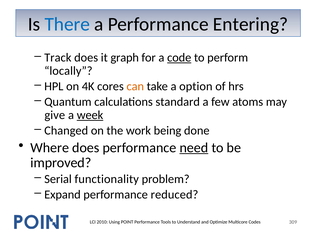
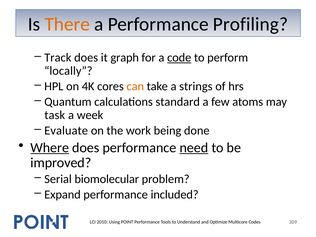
There colour: blue -> orange (67, 24)
Entering: Entering -> Profiling (250, 24)
option: option -> strings (196, 86)
give: give -> task (55, 115)
week underline: present -> none (90, 115)
Changed: Changed -> Evaluate (66, 131)
Where underline: none -> present (50, 148)
functionality: functionality -> biomolecular (107, 179)
reduced: reduced -> included (175, 195)
